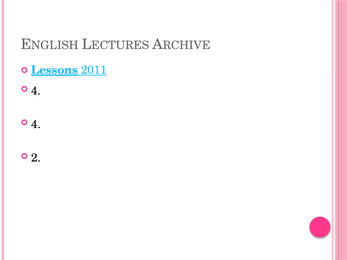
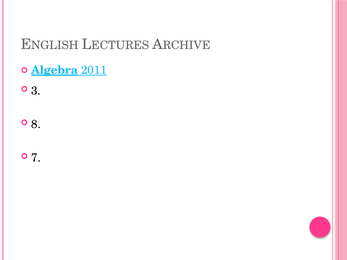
Lessons: Lessons -> Algebra (55, 70)
4: 4 -> 3 (36, 91)
4: 4 -> 8 (36, 125)
2: 2 -> 7 (36, 158)
